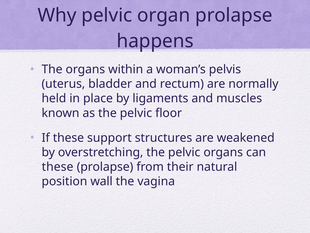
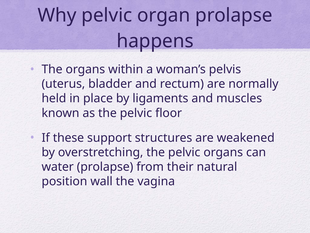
these: these -> water (58, 167)
